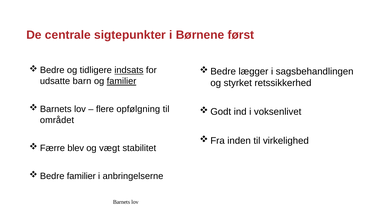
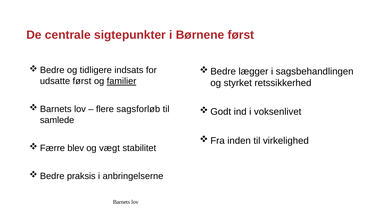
indsats underline: present -> none (129, 70)
udsatte barn: barn -> først (82, 81)
opfølgning: opfølgning -> sagsforløb (138, 109)
området: området -> samlede (57, 120)
familier: familier -> praksis (81, 176)
